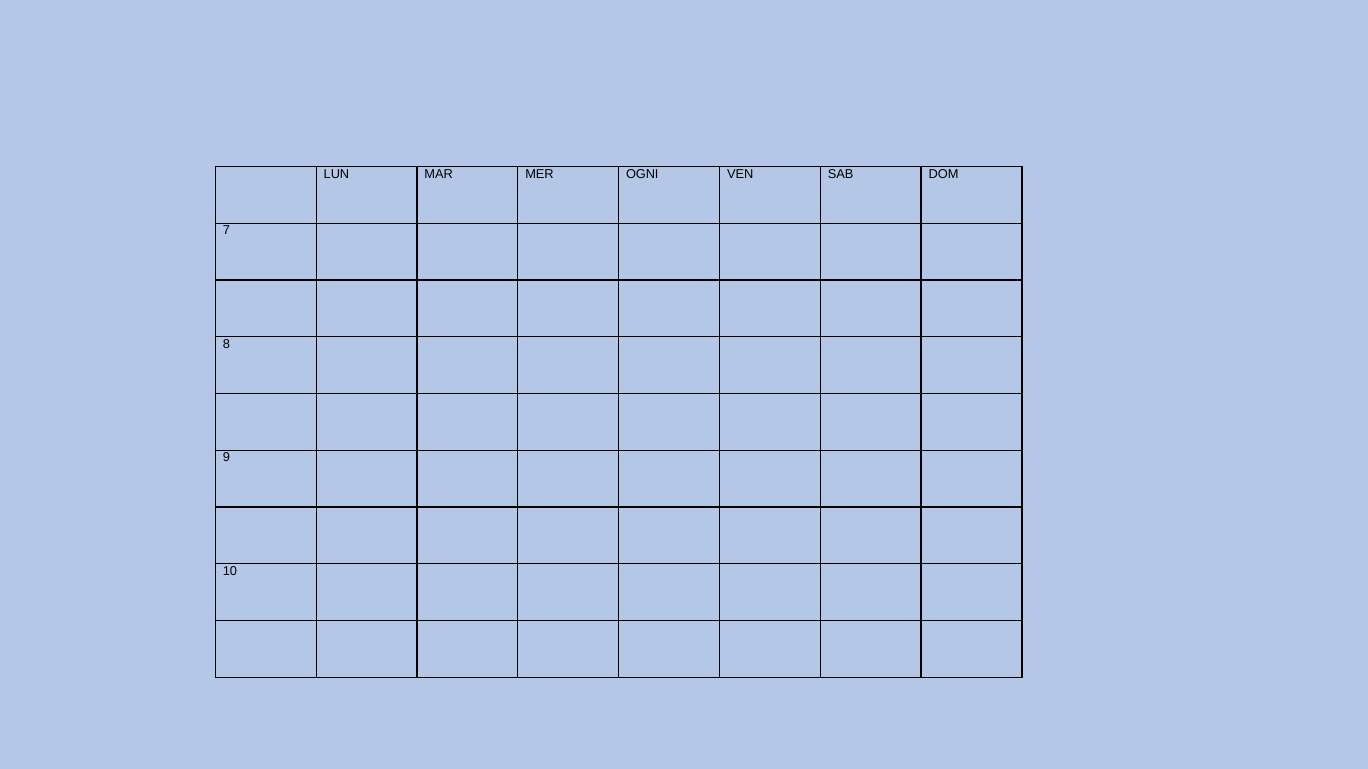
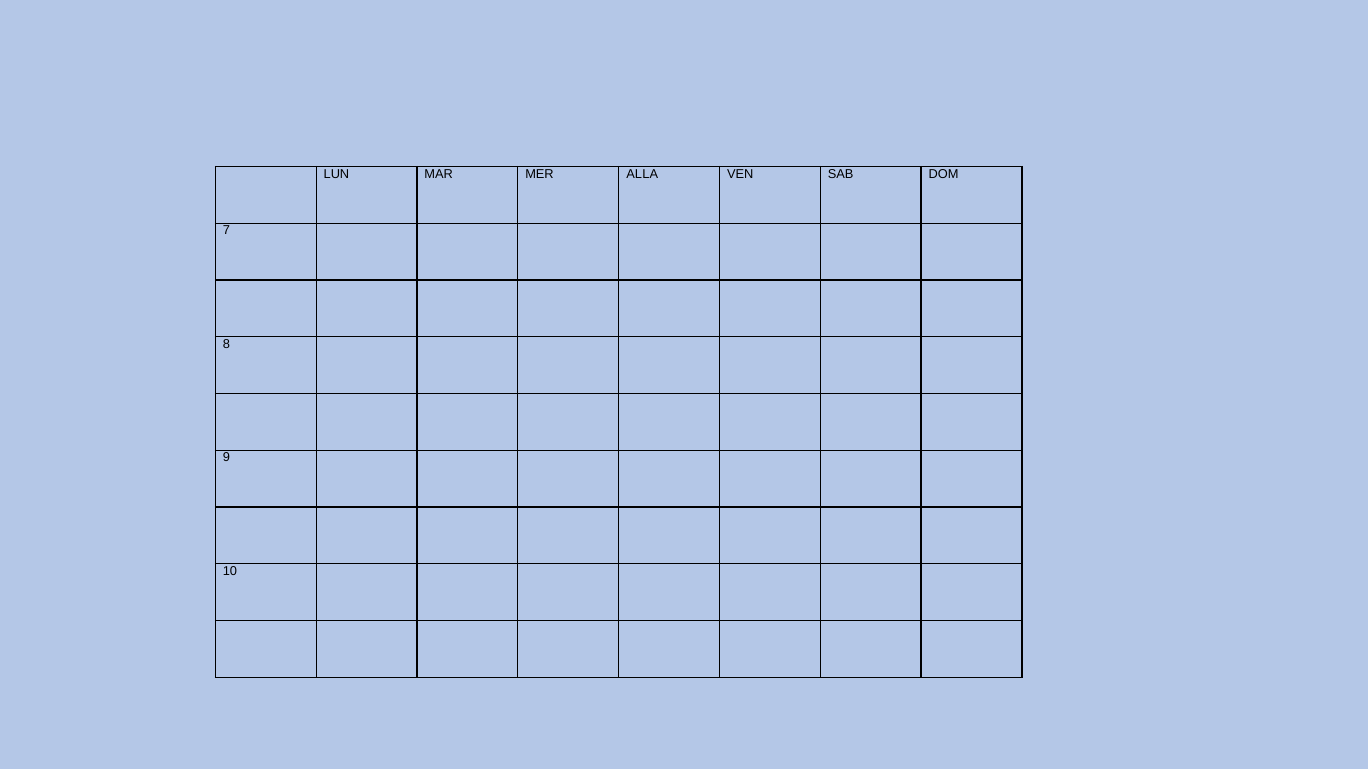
OGNI: OGNI -> ALLA (642, 174)
